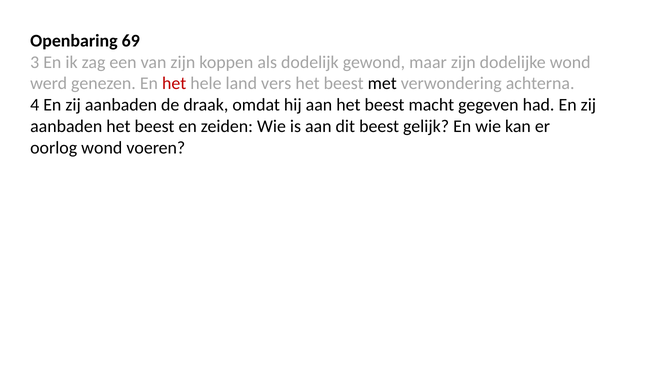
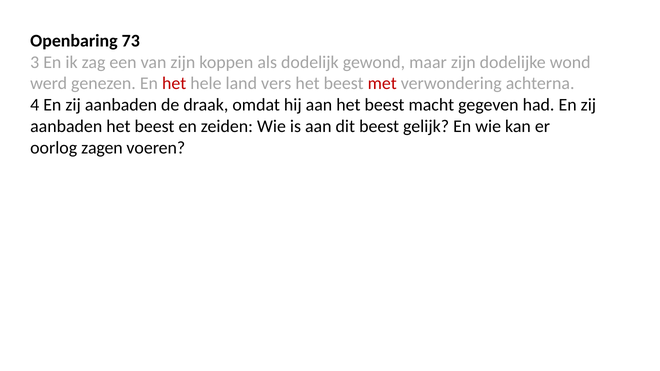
69: 69 -> 73 (131, 41)
met colour: black -> red (382, 84)
oorlog wond: wond -> zagen (102, 148)
